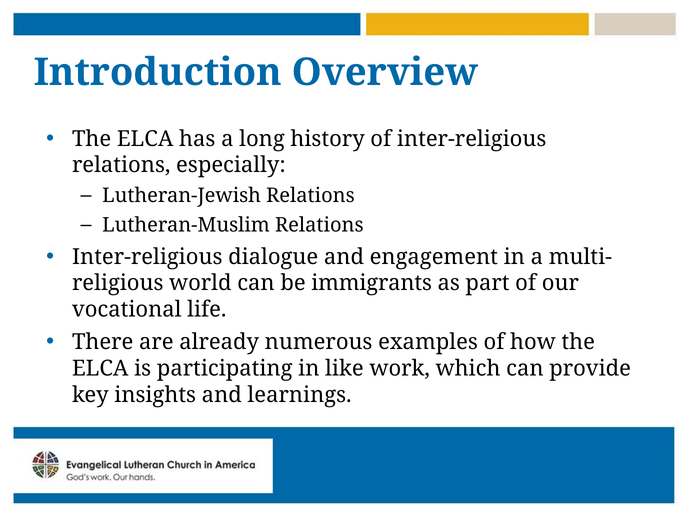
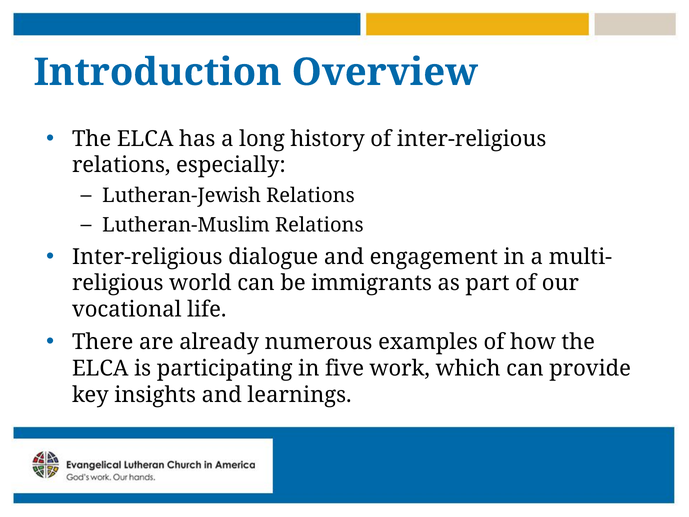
like: like -> five (345, 368)
